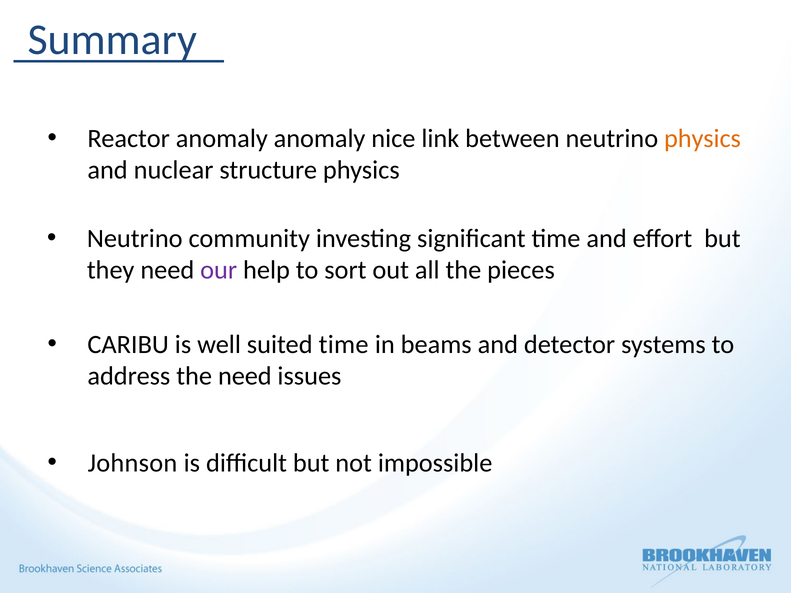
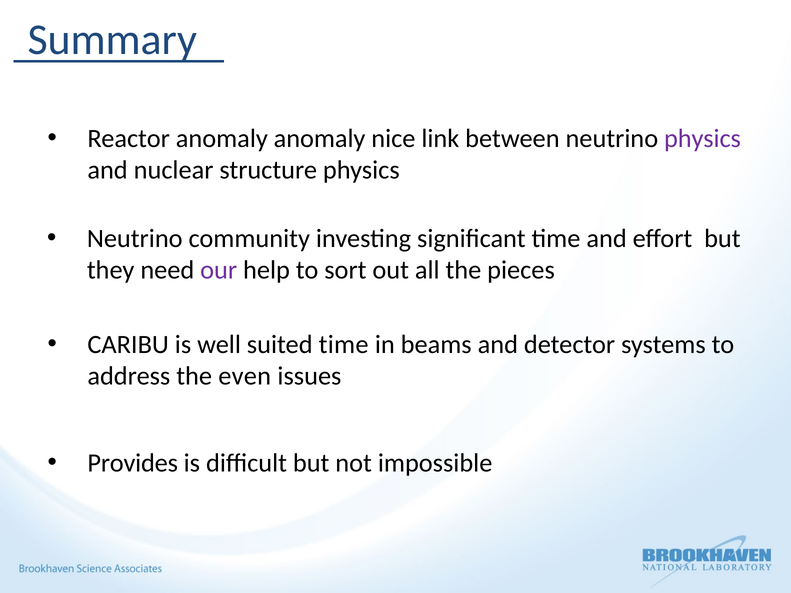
physics colour: orange -> purple (702, 139)
the need: need -> even (245, 376)
Johnson: Johnson -> Provides (133, 463)
